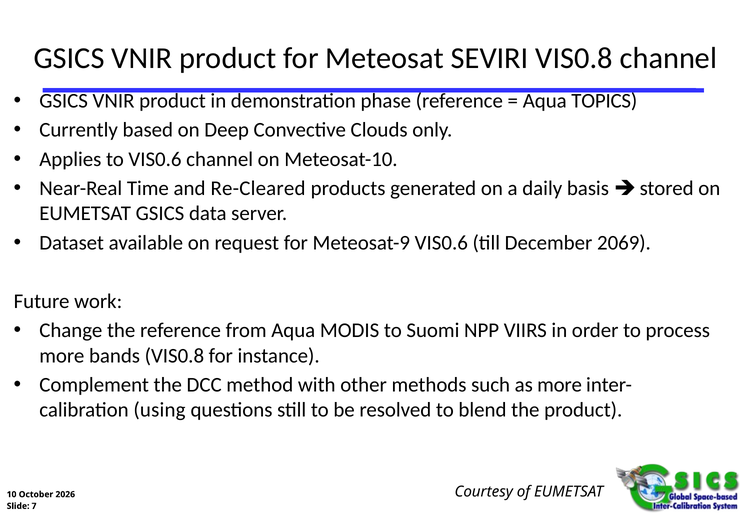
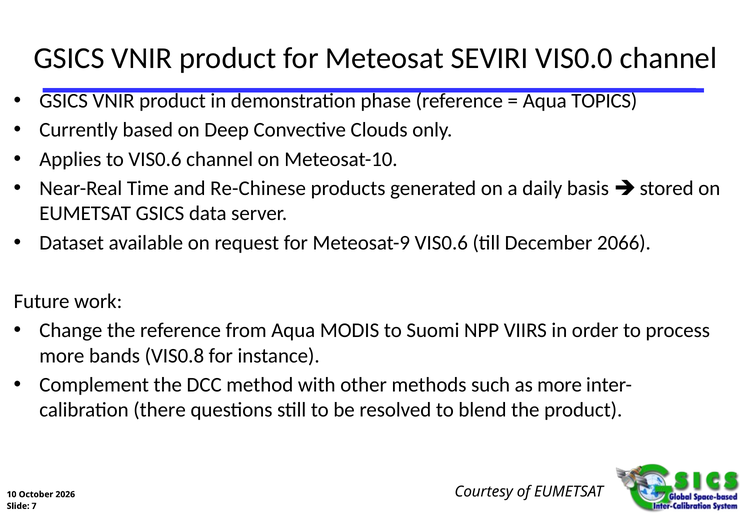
SEVIRI VIS0.8: VIS0.8 -> VIS0.0 (574, 58)
Re-Cleared: Re-Cleared -> Re-Chinese (258, 188)
2069: 2069 -> 2066 (624, 243)
using: using -> there (160, 410)
